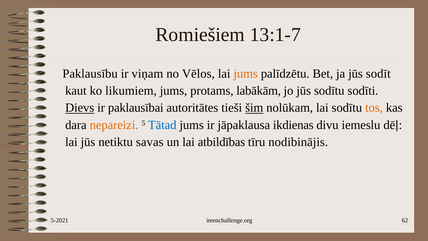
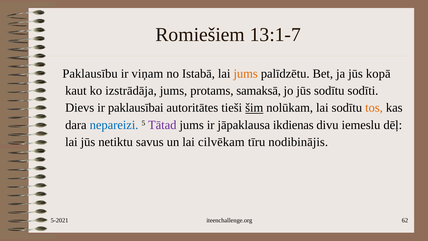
Vēlos: Vēlos -> Istabā (198, 74)
sodīt: sodīt -> kopā (378, 74)
likumiem: likumiem -> izstrādāja (131, 91)
labākām: labākām -> samaksā (259, 91)
Dievs underline: present -> none (80, 108)
nepareizi colour: orange -> blue (114, 125)
Tātad colour: blue -> purple (162, 125)
savas: savas -> savus (150, 142)
atbildības: atbildības -> cilvēkam (221, 142)
